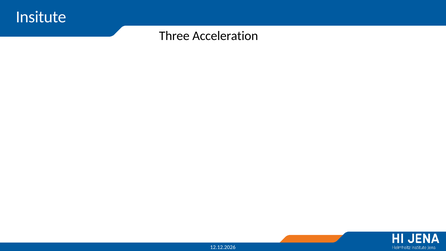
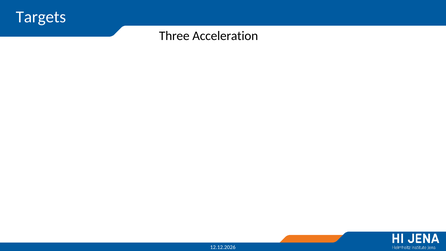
Insitute: Insitute -> Targets (41, 17)
